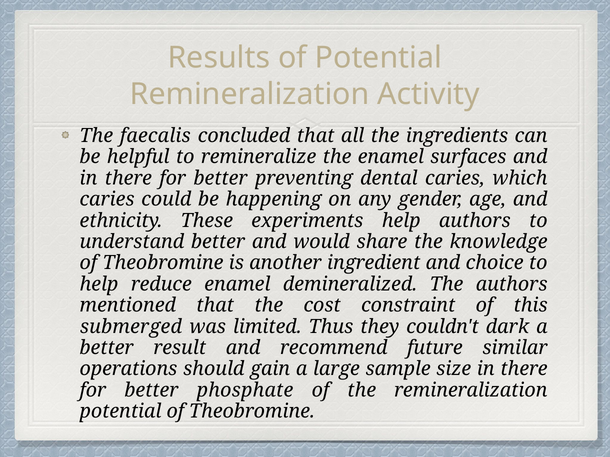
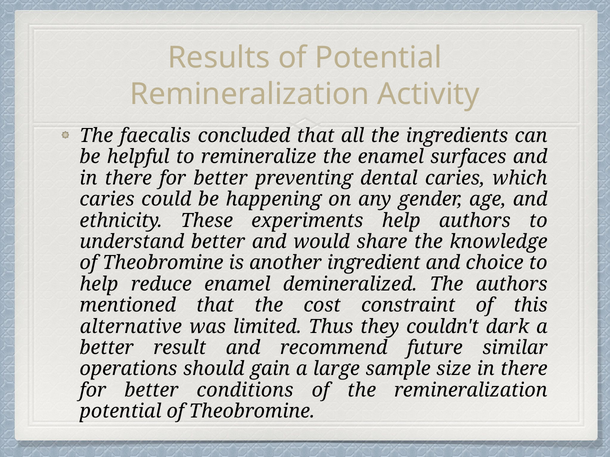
submerged: submerged -> alternative (131, 327)
phosphate: phosphate -> conditions (245, 391)
